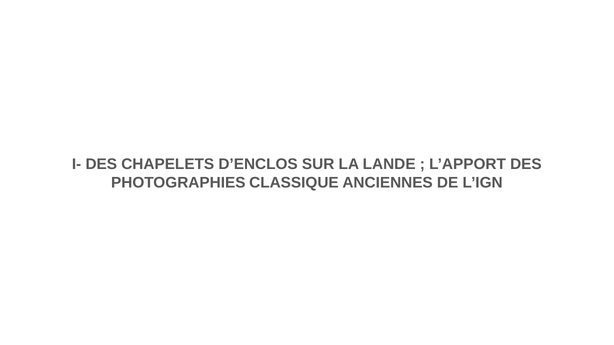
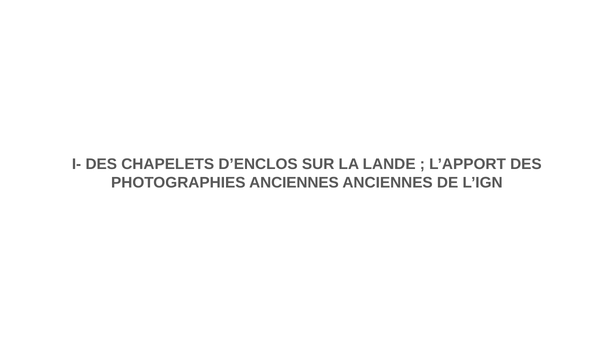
PHOTOGRAPHIES CLASSIQUE: CLASSIQUE -> ANCIENNES (294, 183)
